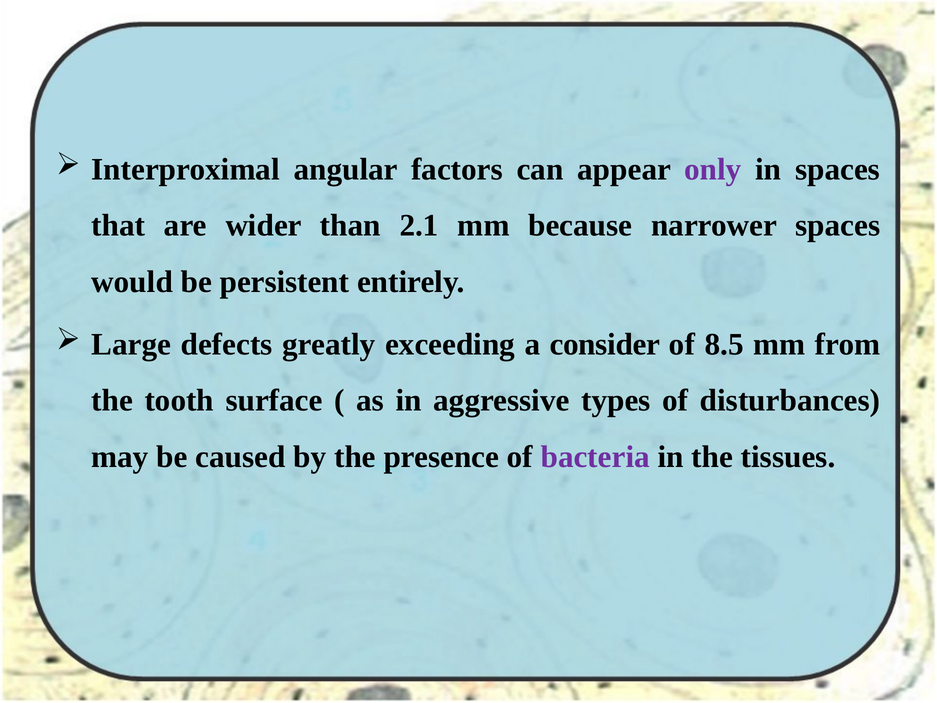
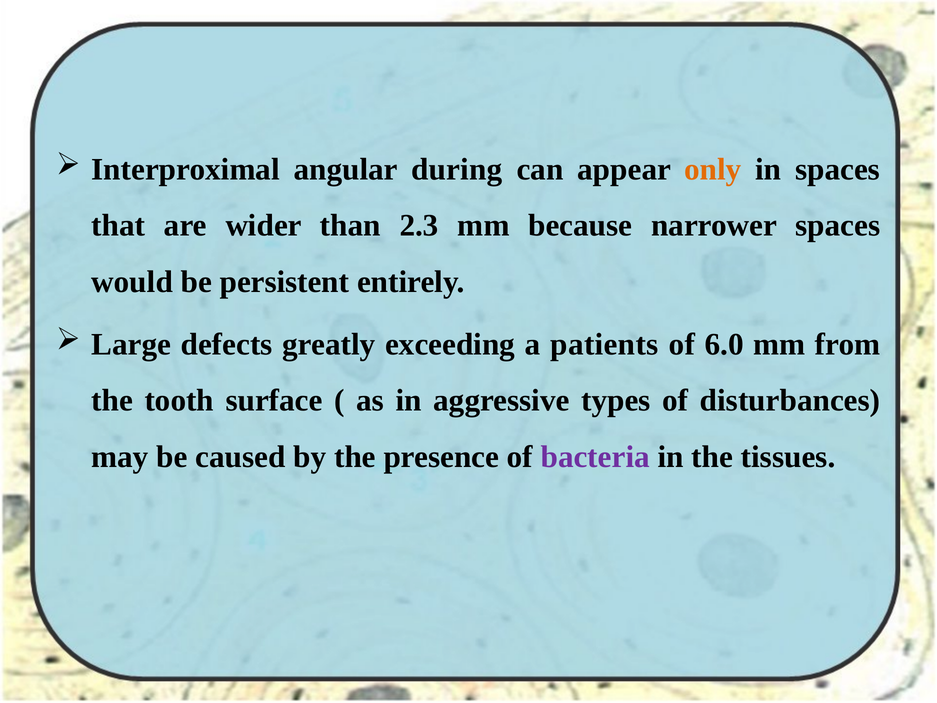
factors: factors -> during (457, 169)
only colour: purple -> orange (713, 169)
2.1: 2.1 -> 2.3 (419, 226)
consider: consider -> patients (604, 344)
8.5: 8.5 -> 6.0 (724, 344)
